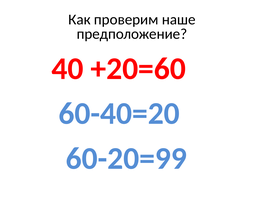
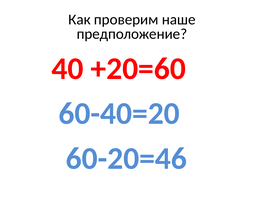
60-20=99: 60-20=99 -> 60-20=46 (126, 158)
